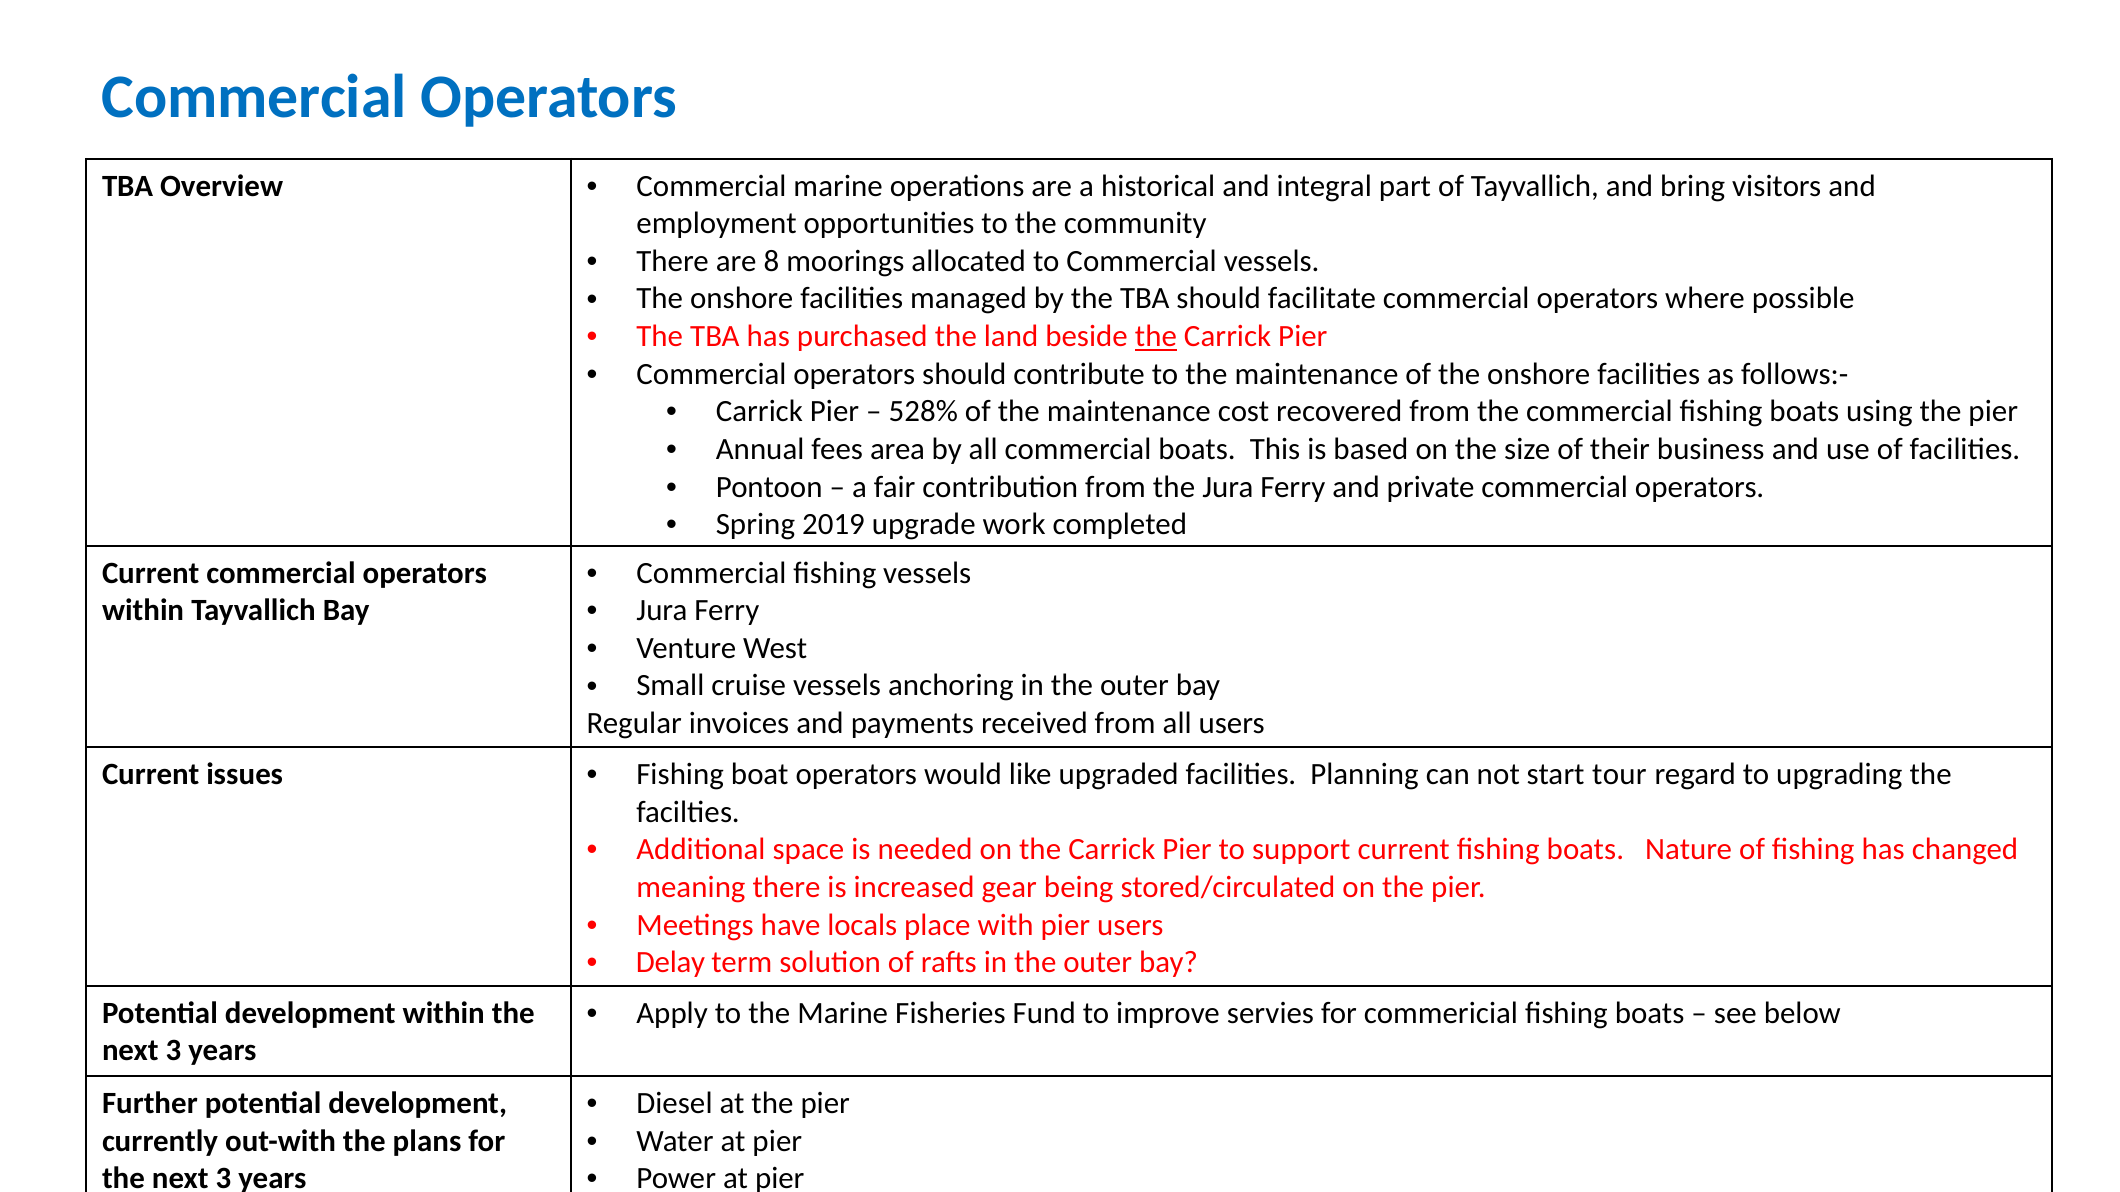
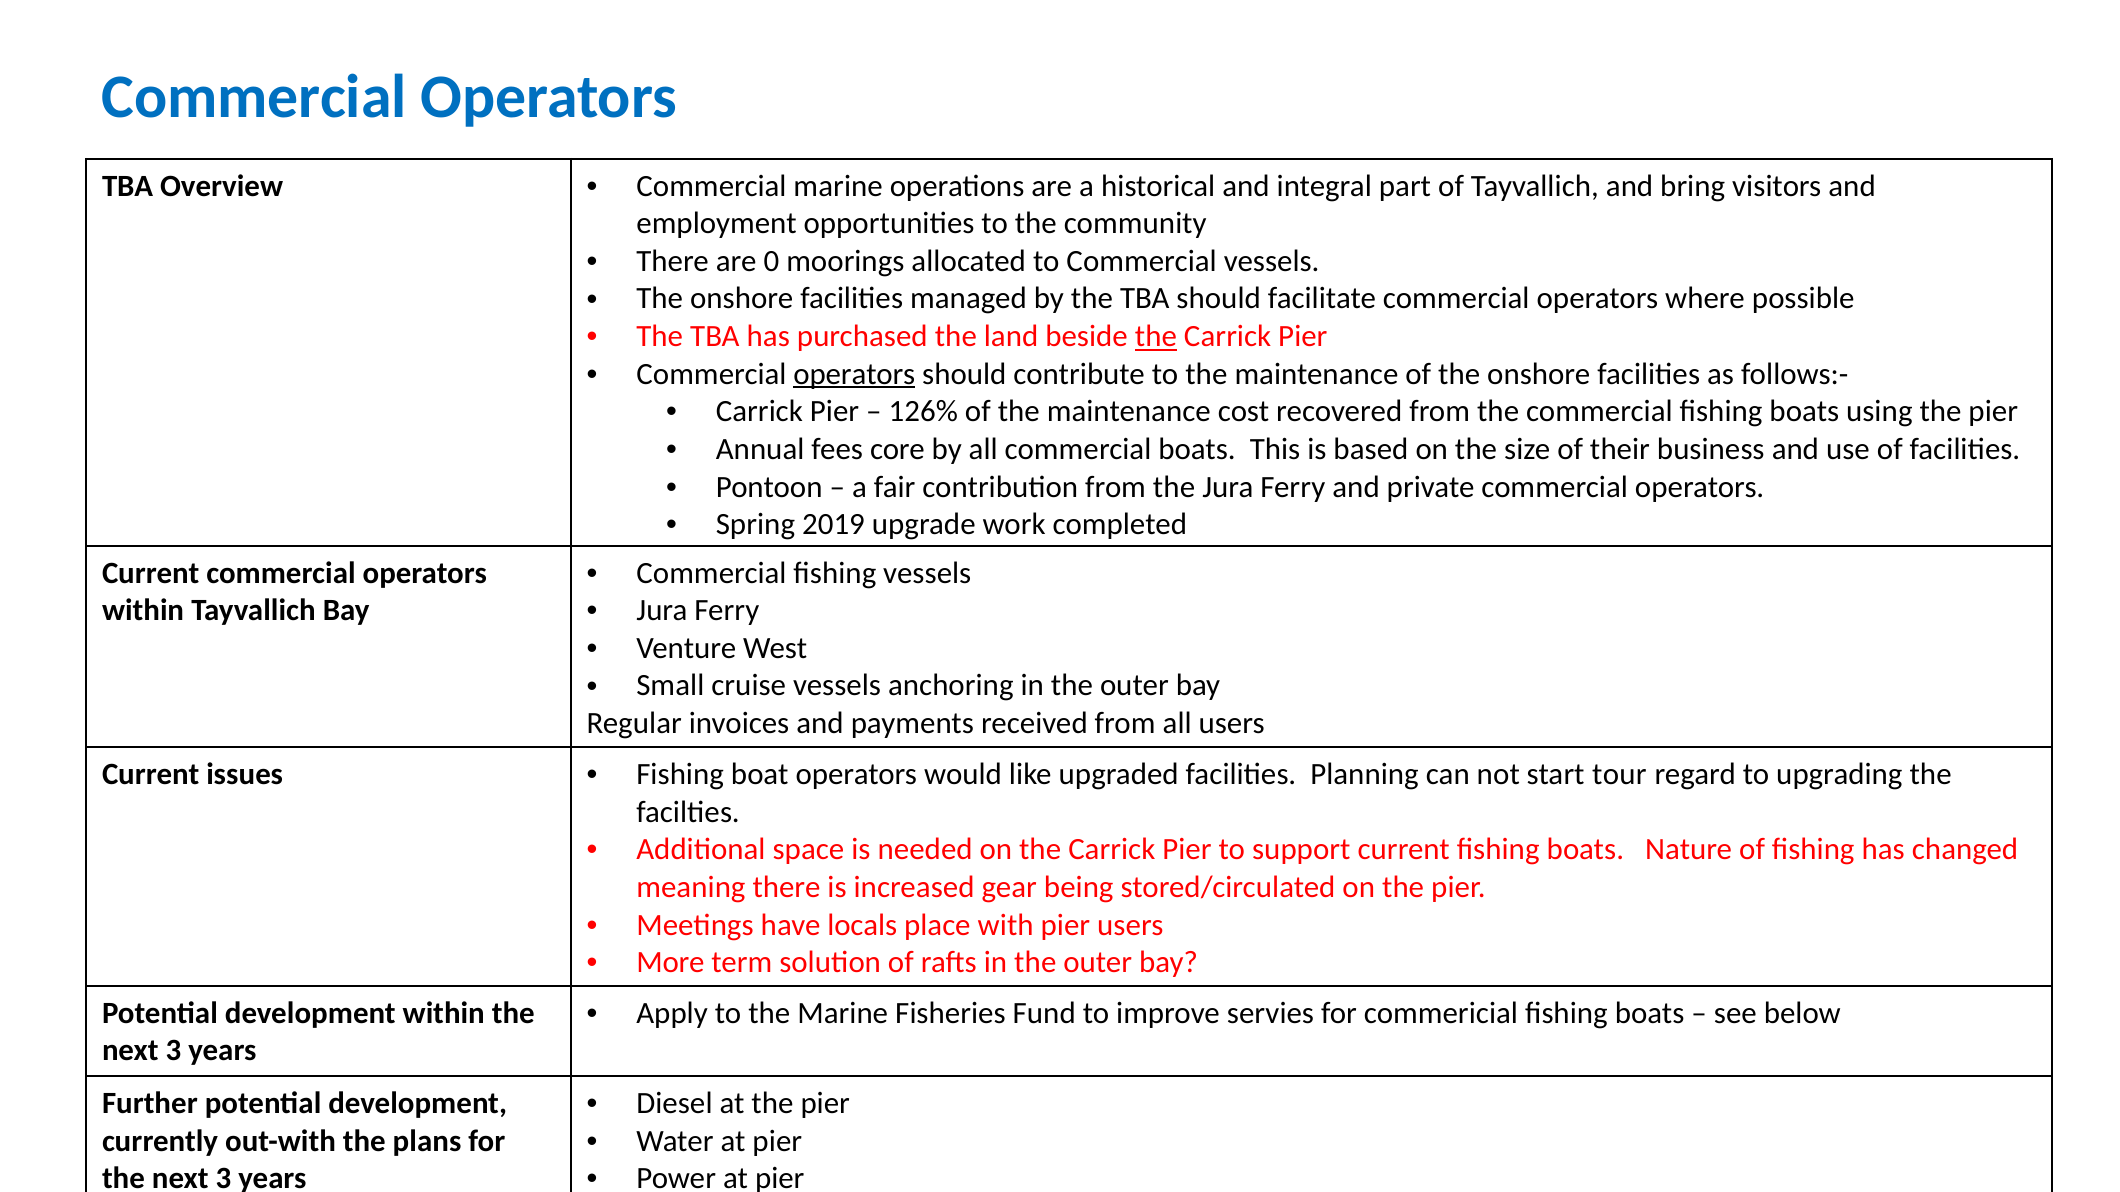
8: 8 -> 0 (771, 261)
operators underline: none -> present (854, 374)
528%: 528% -> 126% (923, 412)
area: area -> core (897, 449)
Delay: Delay -> More (670, 963)
